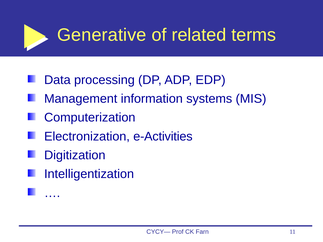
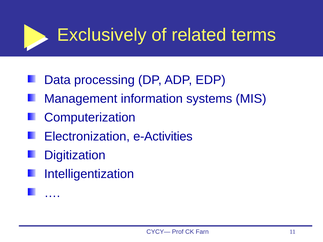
Generative: Generative -> Exclusively (102, 35)
